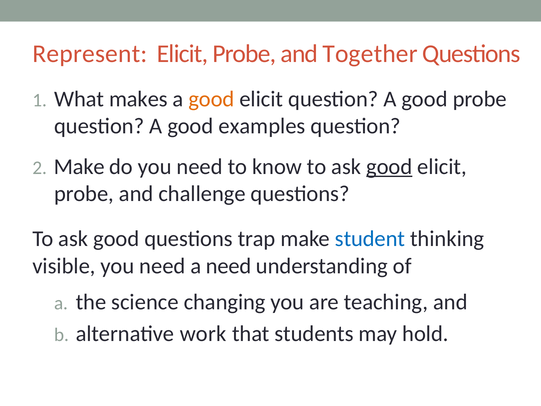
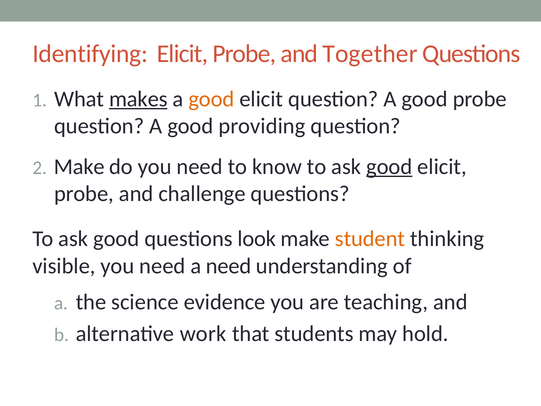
Represent: Represent -> Identifying (90, 54)
makes underline: none -> present (138, 99)
examples: examples -> providing (262, 126)
trap: trap -> look (257, 239)
student colour: blue -> orange (370, 239)
changing: changing -> evidence (225, 302)
